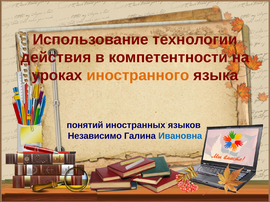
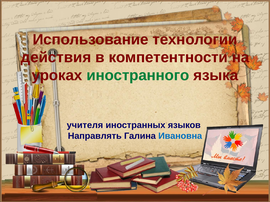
иностранного colour: orange -> green (138, 76)
понятий: понятий -> учителя (85, 126)
Независимо: Независимо -> Направлять (95, 136)
